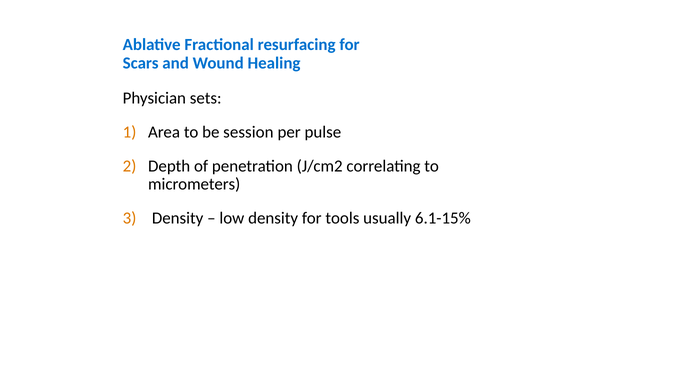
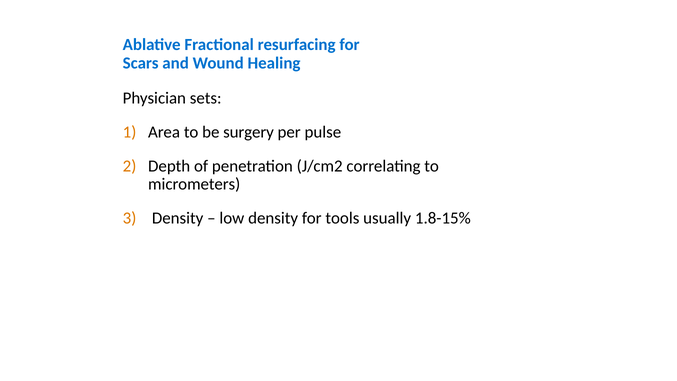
session: session -> surgery (249, 132)
6.1-15%: 6.1-15% -> 1.8-15% (443, 218)
